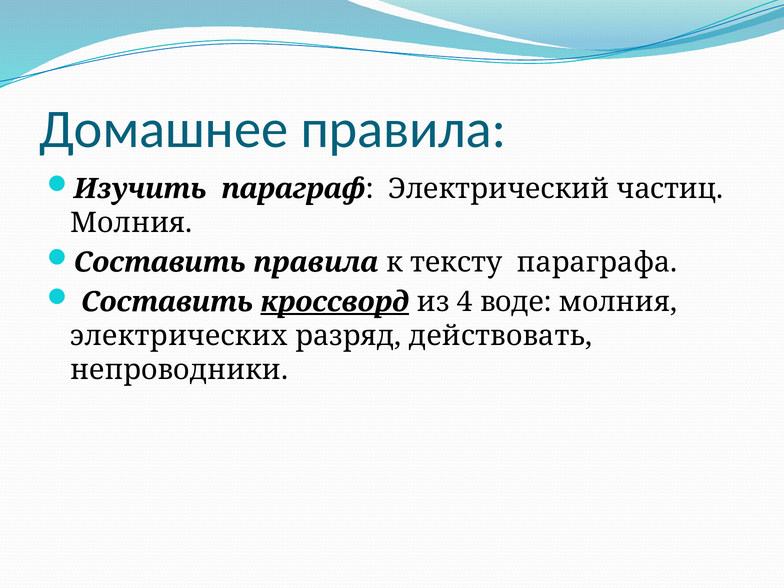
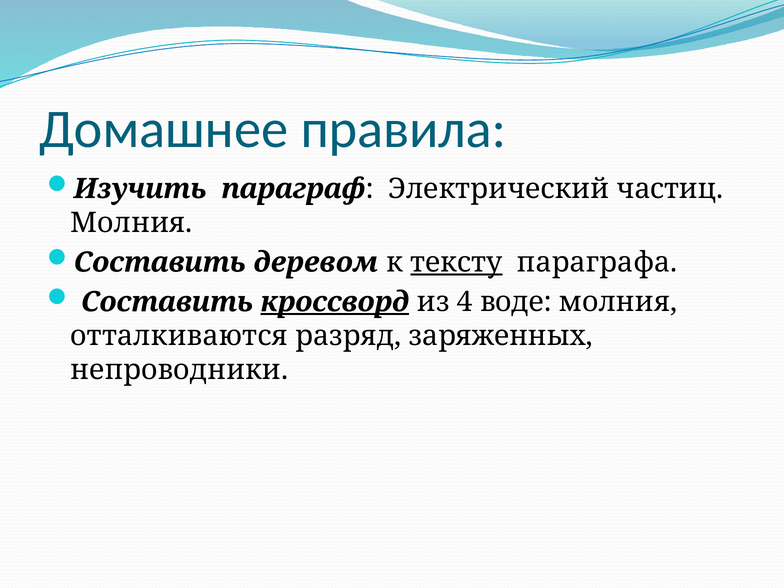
Составить правила: правила -> деревом (316, 262)
тексту underline: none -> present (456, 262)
электрических: электрических -> отталкиваются (179, 336)
действовать: действовать -> заряженных (501, 336)
